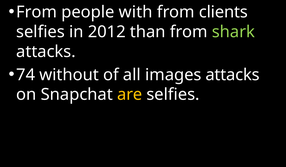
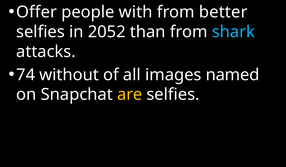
From: From -> Offer (37, 12)
clients: clients -> better (223, 12)
2012: 2012 -> 2052 (107, 32)
shark colour: light green -> light blue (233, 32)
images attacks: attacks -> named (233, 75)
